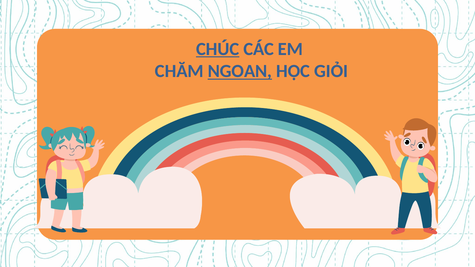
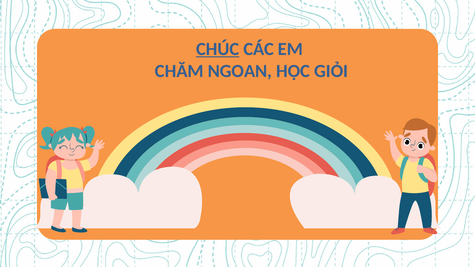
NGOAN underline: present -> none (240, 71)
